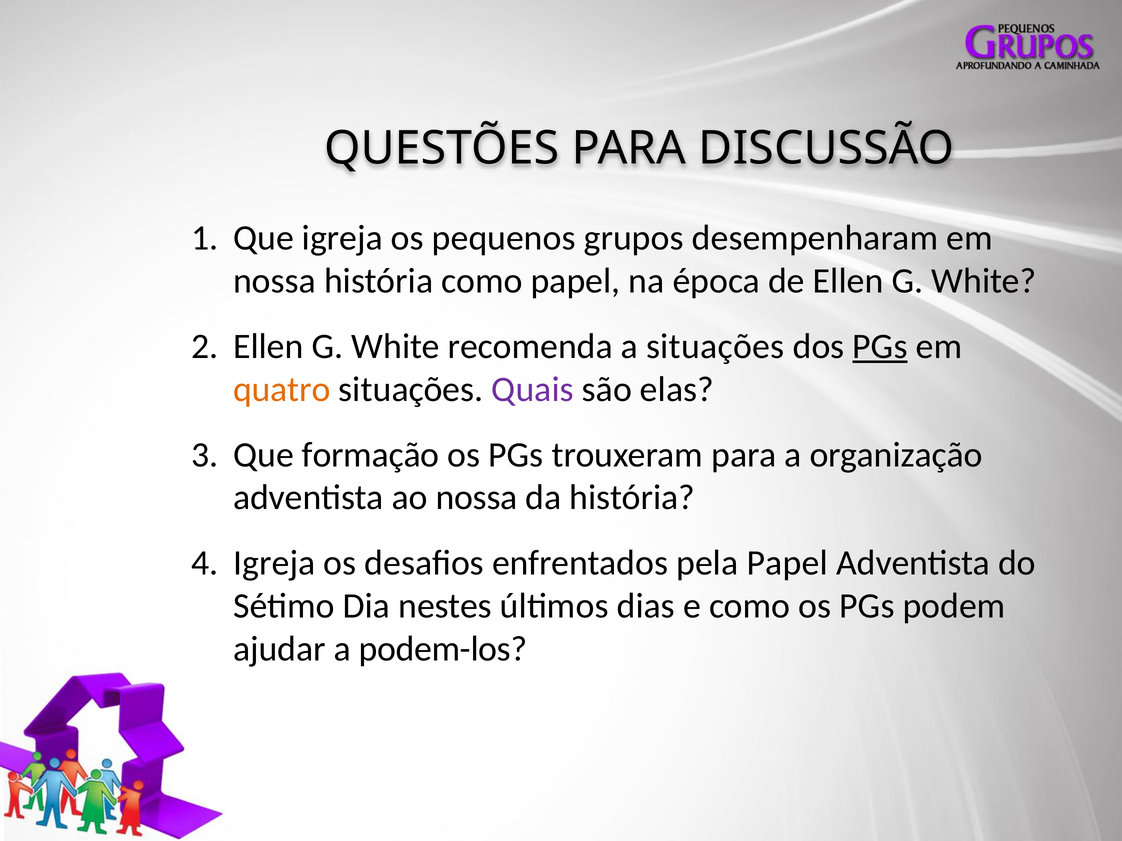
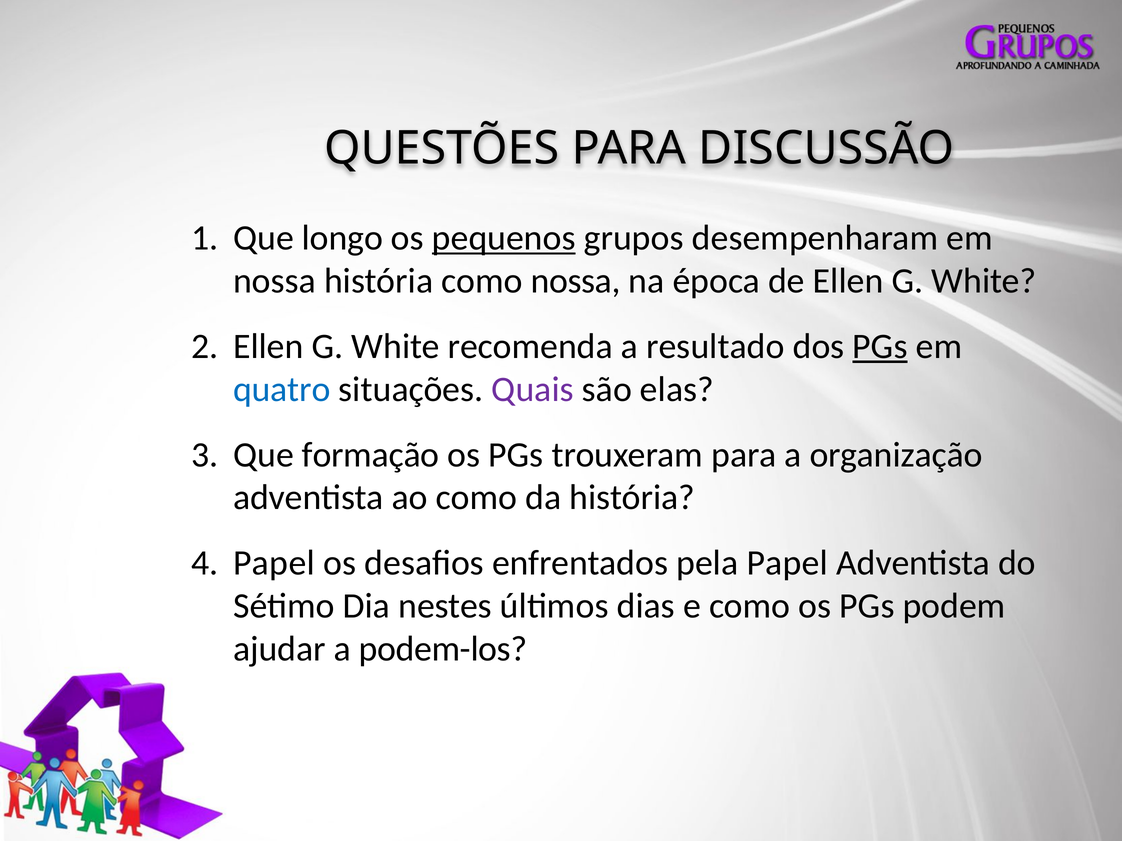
Que igreja: igreja -> longo (342, 238)
pequenos underline: none -> present (504, 238)
como papel: papel -> nossa (576, 281)
a situações: situações -> resultado (715, 347)
quatro colour: orange -> blue (282, 390)
ao nossa: nossa -> como (477, 498)
Igreja: Igreja -> Papel (274, 563)
